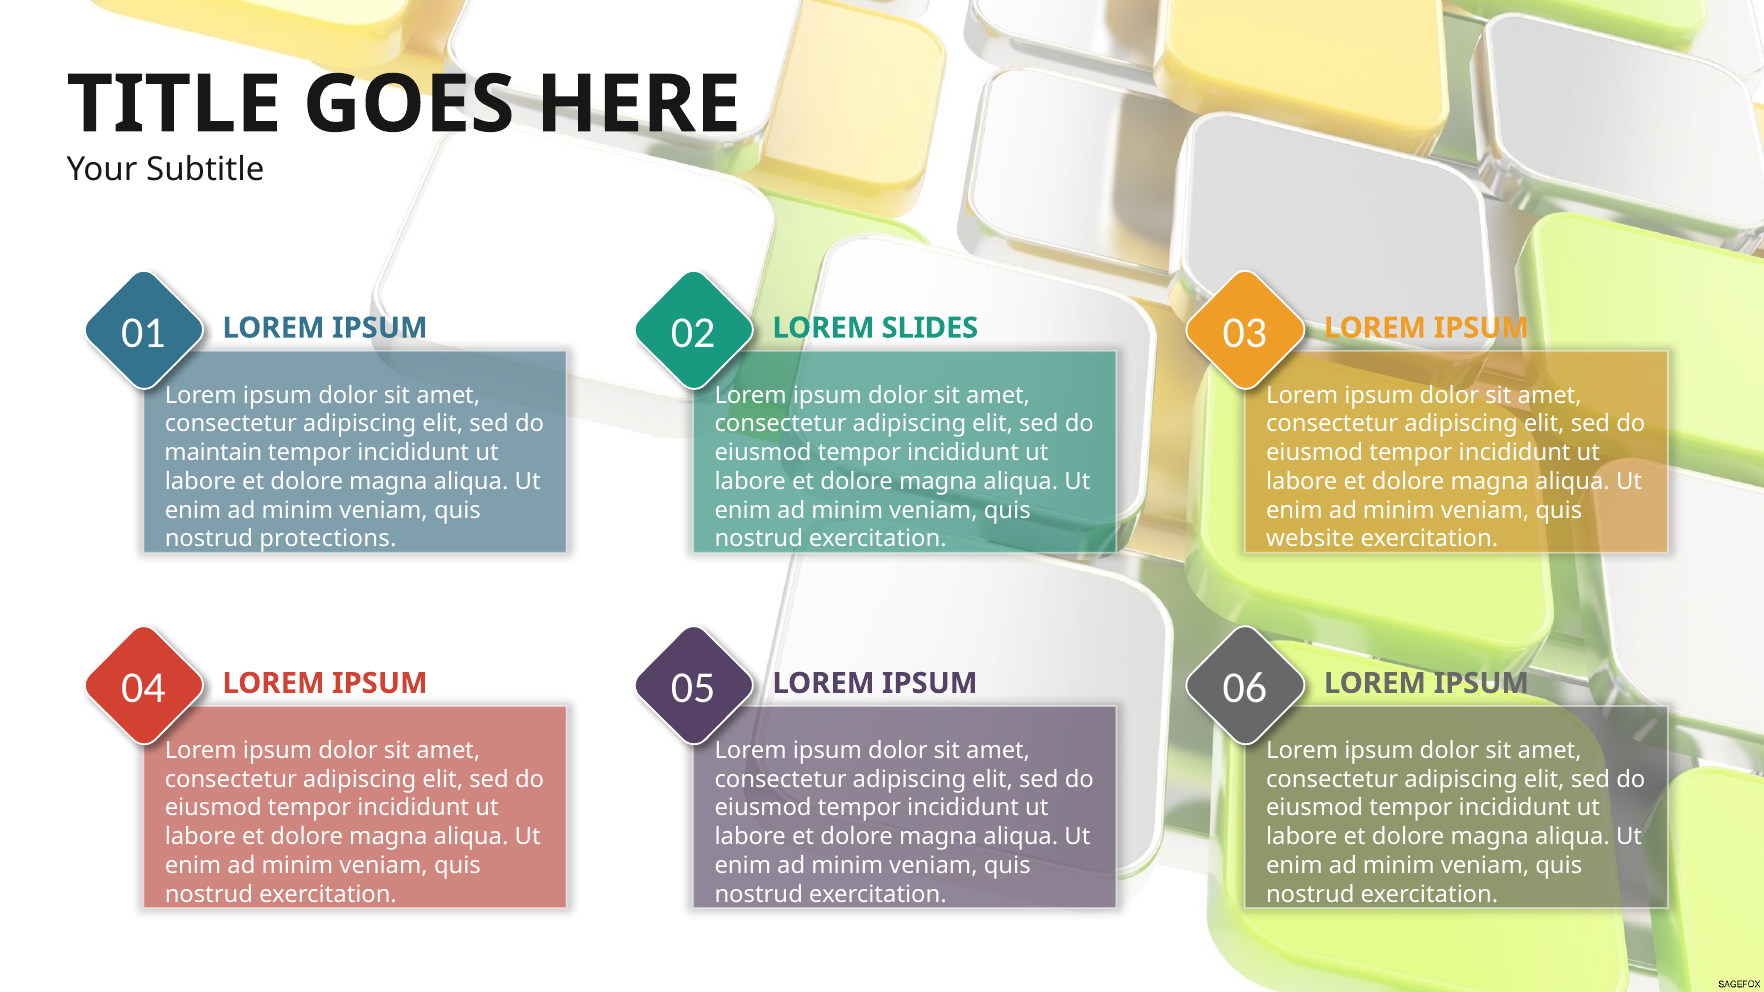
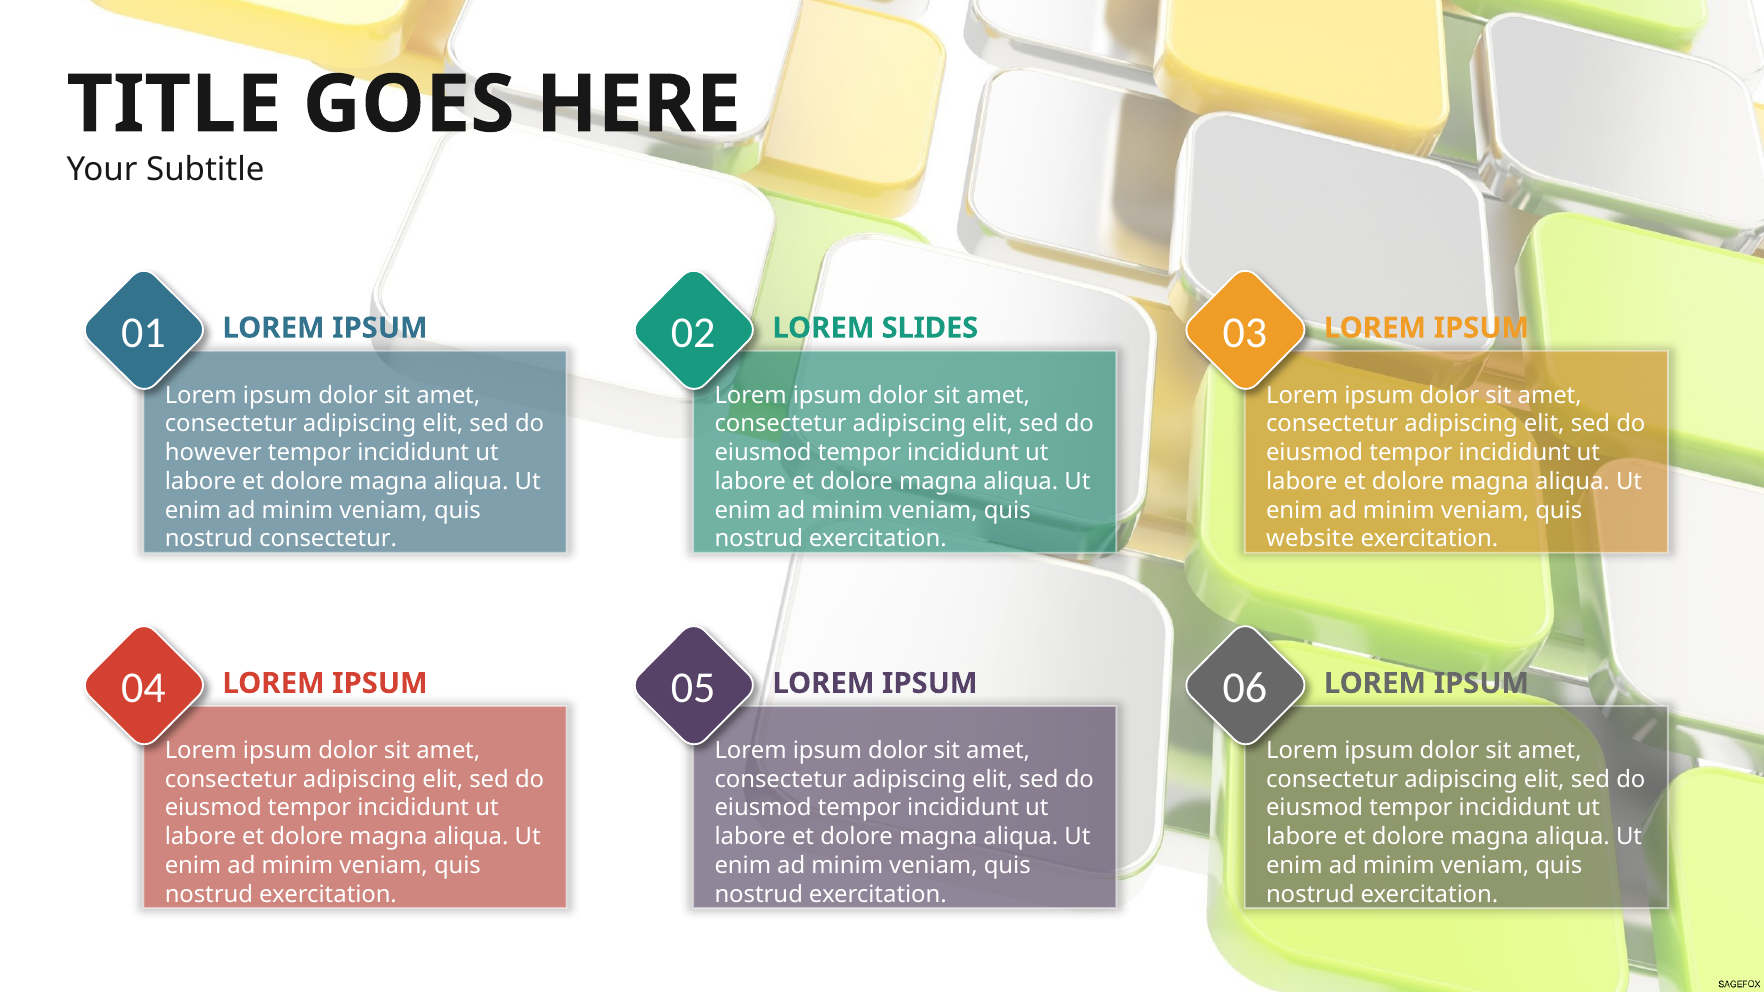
maintain: maintain -> however (213, 453)
nostrud protections: protections -> consectetur (328, 539)
